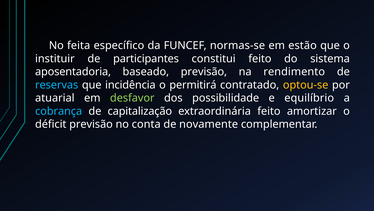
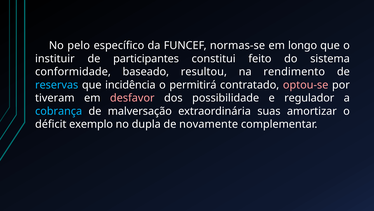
feita: feita -> pelo (79, 45)
estão: estão -> longo (303, 45)
aposentadoria: aposentadoria -> conformidade (73, 72)
baseado previsão: previsão -> resultou (204, 72)
optou-se colour: yellow -> pink (306, 85)
atuarial: atuarial -> tiveram (55, 98)
desfavor colour: light green -> pink (132, 98)
equilíbrio: equilíbrio -> regulador (309, 98)
capitalização: capitalização -> malversação (140, 111)
extraordinária feito: feito -> suas (269, 111)
déficit previsão: previsão -> exemplo (91, 124)
conta: conta -> dupla (146, 124)
